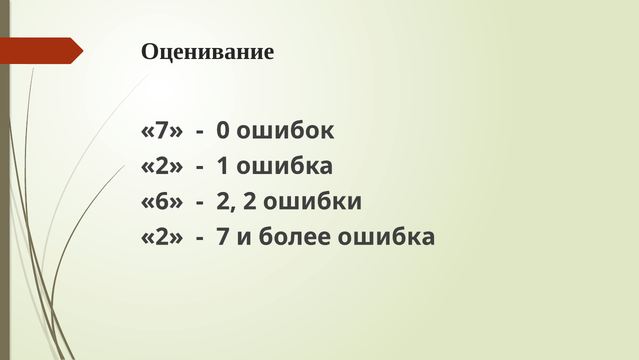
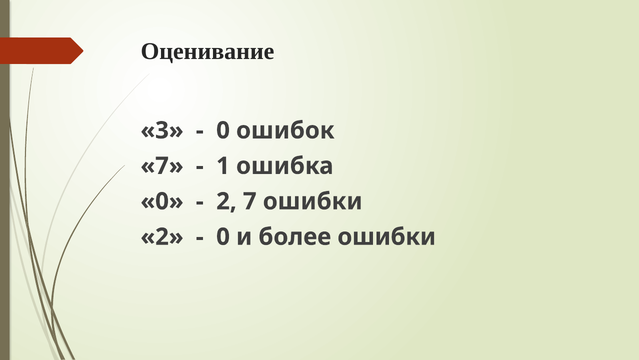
7: 7 -> 3 (162, 130)
2: 2 -> 7 (162, 166)
6: 6 -> 0 (162, 201)
2 2: 2 -> 7 (250, 201)
7: 7 -> 0 (223, 237)
более ошибка: ошибка -> ошибки (387, 237)
